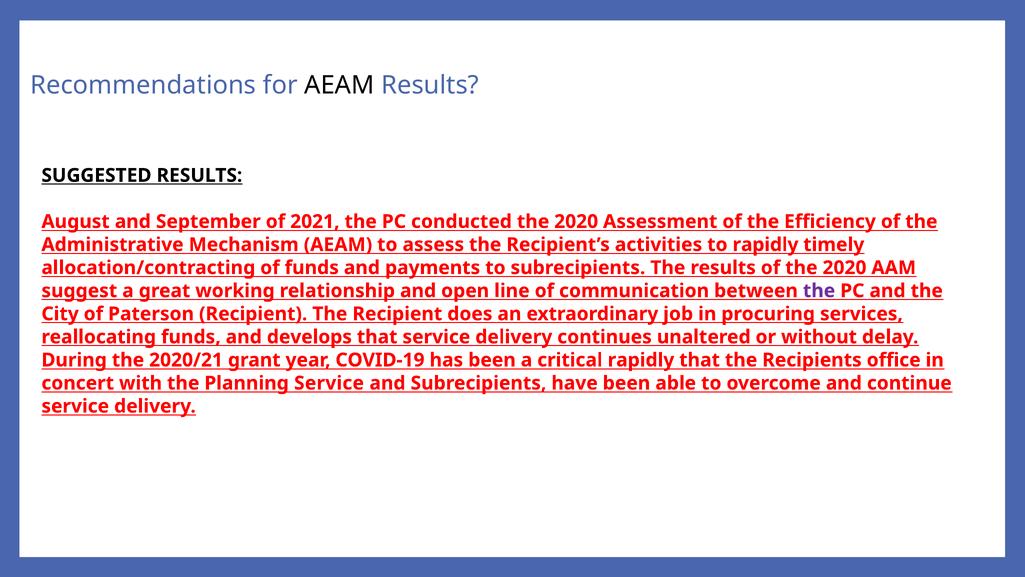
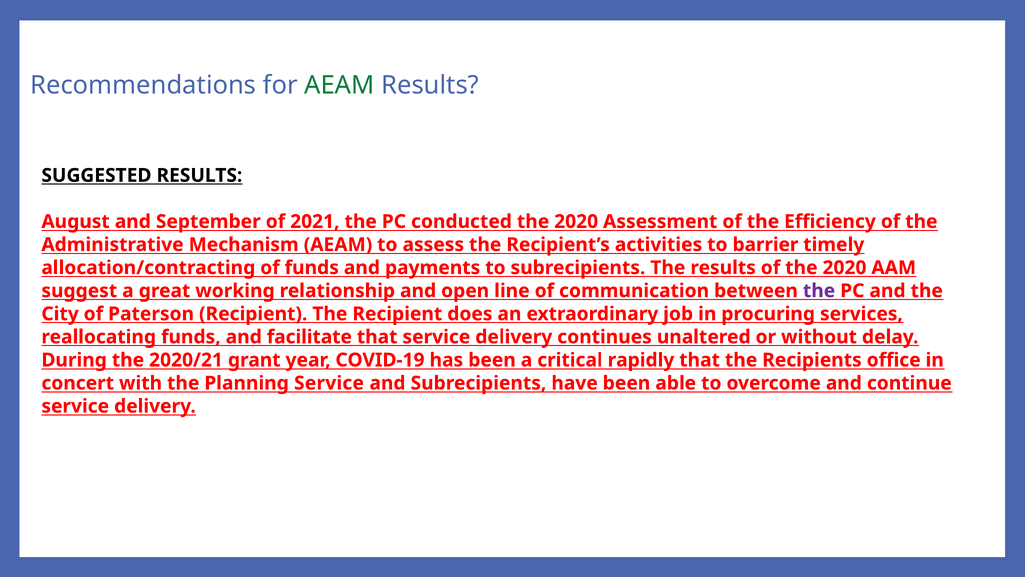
AEAM colour: black -> green (339, 85)
to rapidly: rapidly -> barrier (765, 244)
develops: develops -> facilitate (309, 337)
